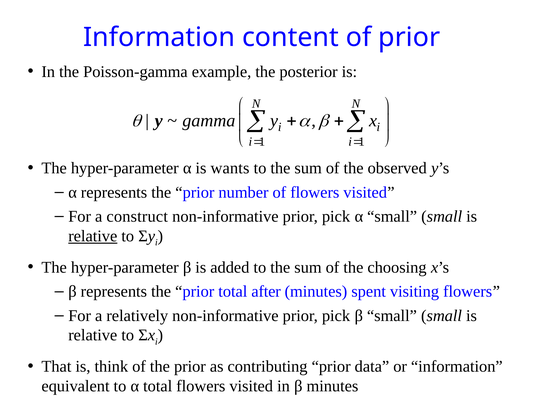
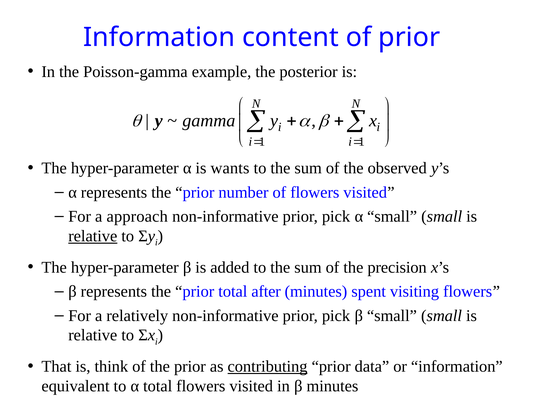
construct: construct -> approach (137, 217)
choosing: choosing -> precision (397, 268)
contributing underline: none -> present (268, 367)
